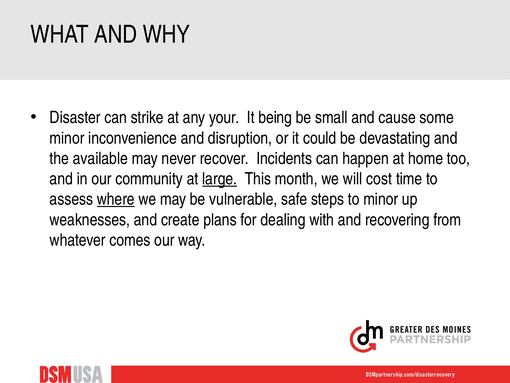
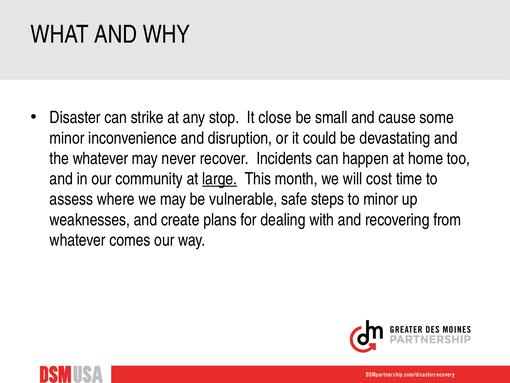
your: your -> stop (224, 117)
being: being -> close (275, 117)
the available: available -> whatever (100, 158)
where underline: present -> none (116, 199)
